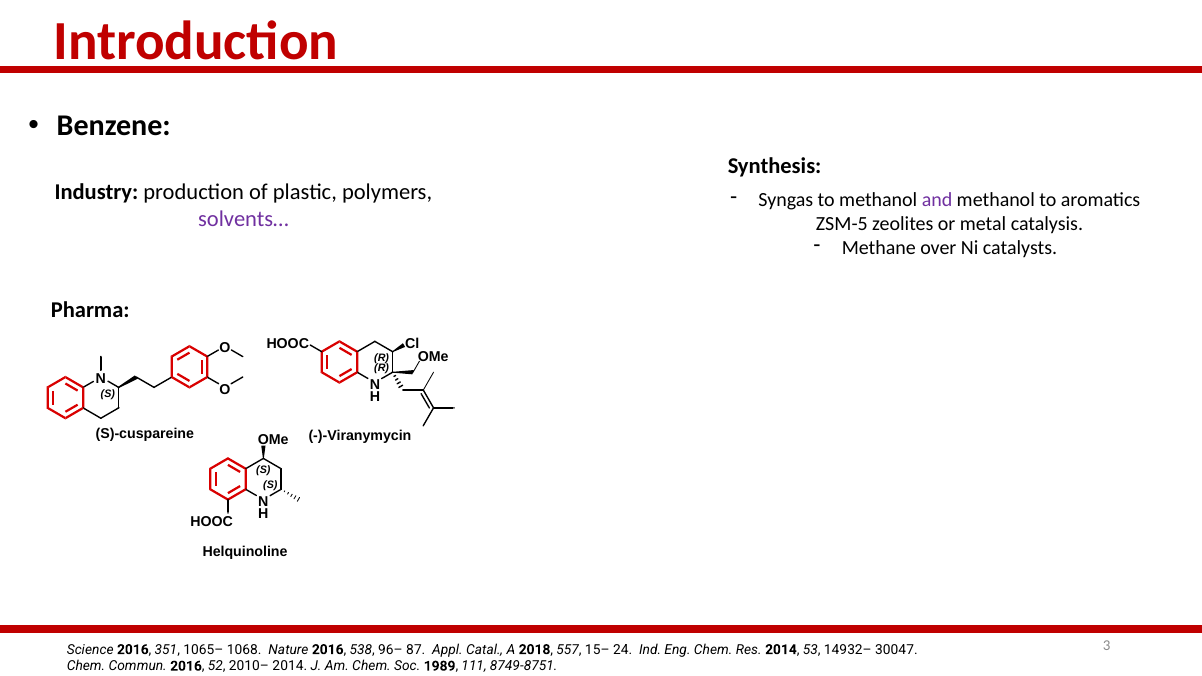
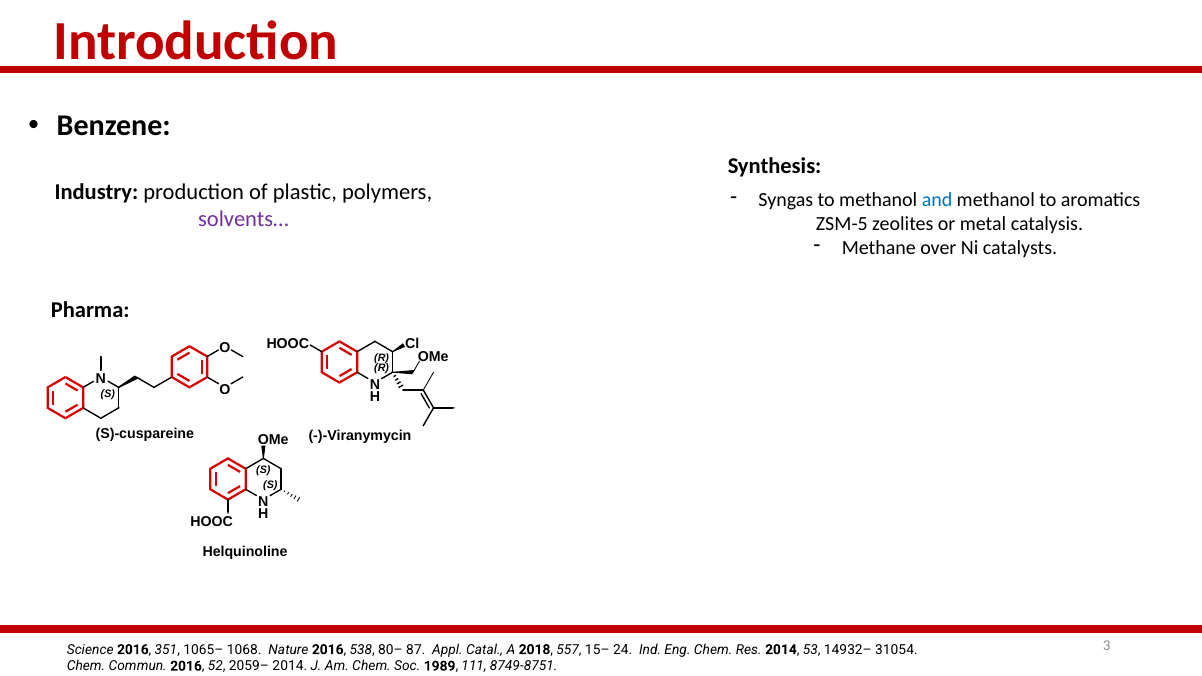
and colour: purple -> blue (937, 200)
96–: 96– -> 80– (390, 650)
30047: 30047 -> 31054 (896, 650)
2010–: 2010– -> 2059– (249, 666)
